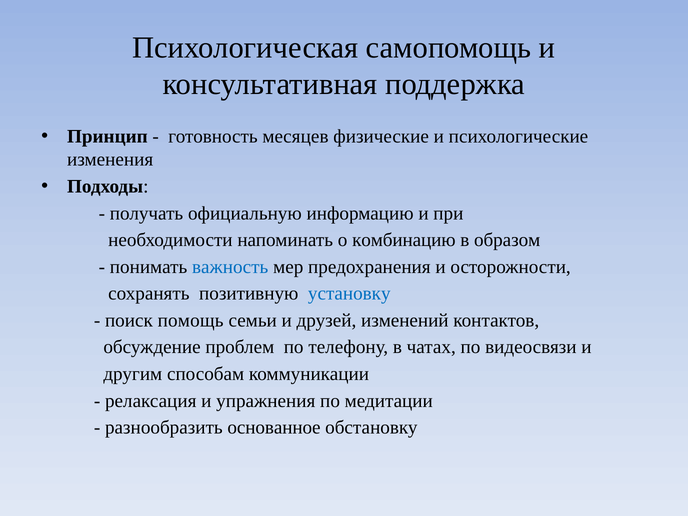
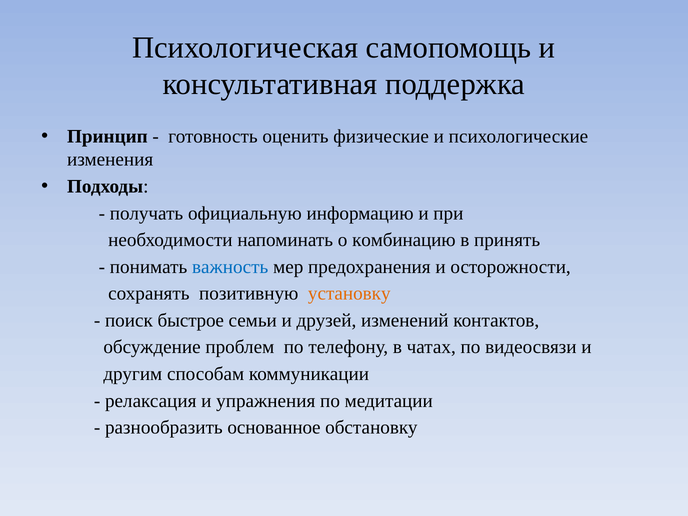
месяцев: месяцев -> оценить (296, 137)
образом: образом -> принять (507, 240)
установку colour: blue -> orange (349, 294)
помощь: помощь -> быстрое (191, 320)
